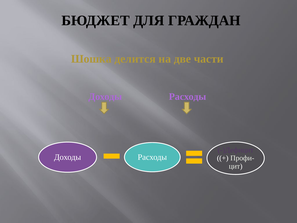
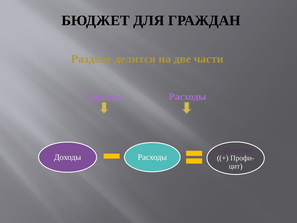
Шошка: Шошка -> Разделе (91, 59)
